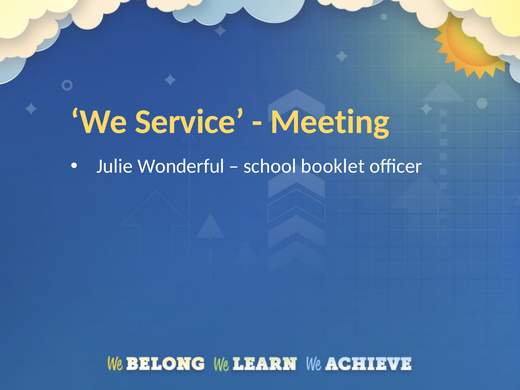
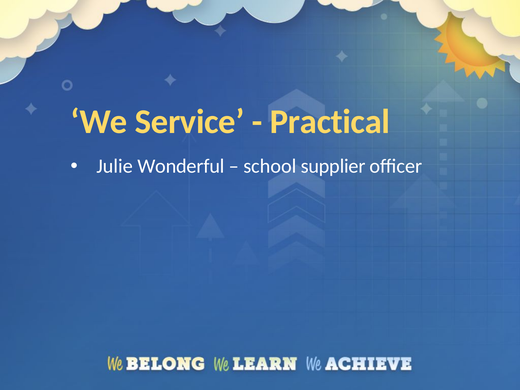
Meeting: Meeting -> Practical (330, 122)
booklet: booklet -> supplier (333, 166)
